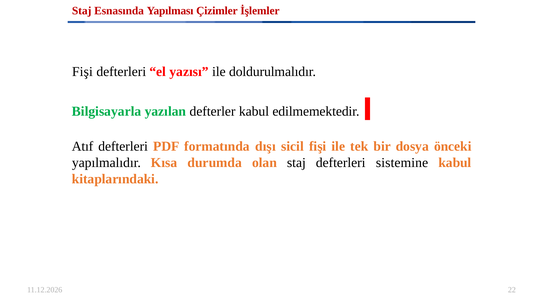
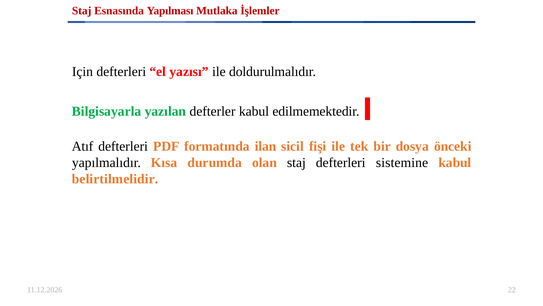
Çizimler: Çizimler -> Mutlaka (217, 11)
Fişi: Fişi -> Için (82, 71)
dışı: dışı -> ilan (266, 146)
kitaplarındaki: kitaplarındaki -> belirtilmelidir (115, 179)
